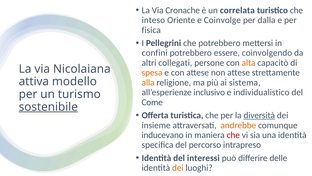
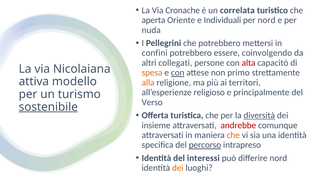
inteso: inteso -> aperta (153, 20)
Coinvolge: Coinvolge -> Individuali (222, 20)
per dalla: dalla -> nord (267, 20)
fisica: fisica -> nuda (151, 30)
alta colour: orange -> red (249, 63)
con underline: none -> present (178, 72)
non attese: attese -> primo (239, 72)
sistema: sistema -> territori (245, 82)
inclusivo: inclusivo -> religioso (209, 92)
individualistico: individualistico -> principalmente (261, 92)
Come: Come -> Verso (152, 102)
andrebbe colour: orange -> red (238, 125)
inducevano: inducevano -> attraversati (163, 135)
che colour: red -> orange (233, 135)
percorso underline: none -> present (205, 145)
differire delle: delle -> nord (278, 158)
